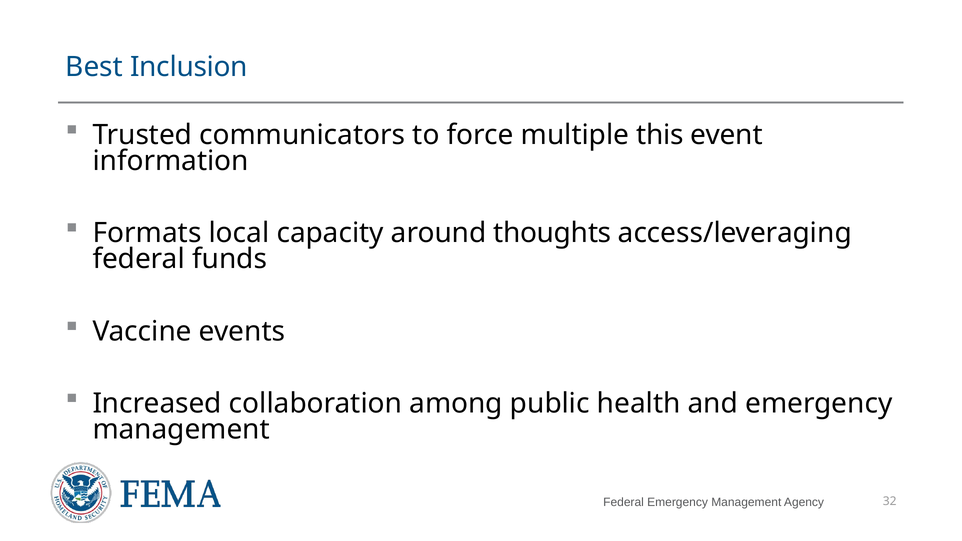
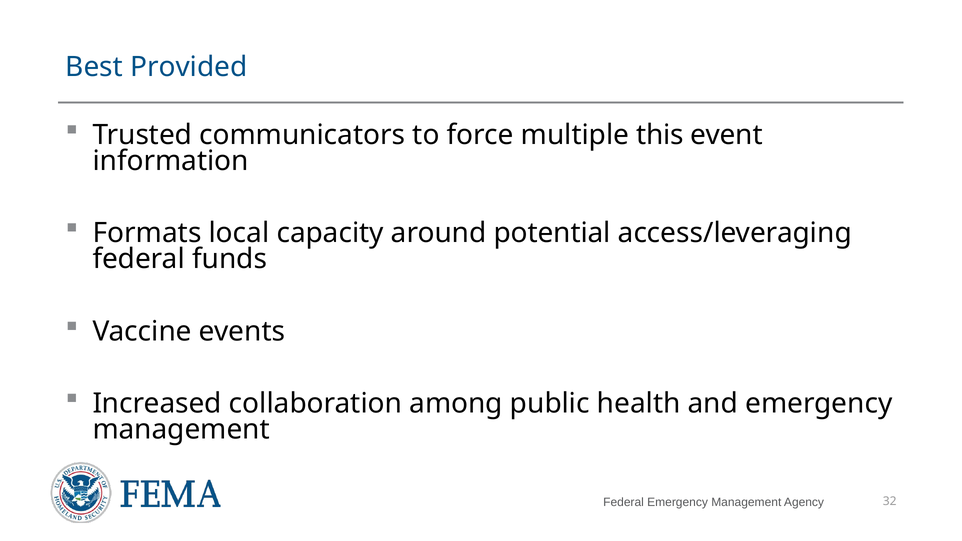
Inclusion: Inclusion -> Provided (189, 67)
thoughts: thoughts -> potential (552, 233)
